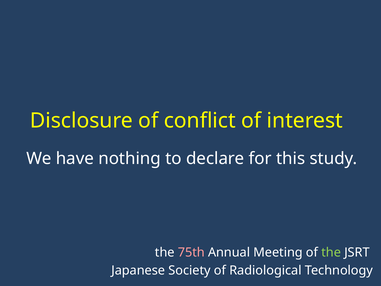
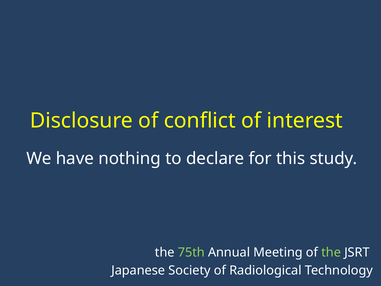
75th colour: pink -> light green (191, 252)
